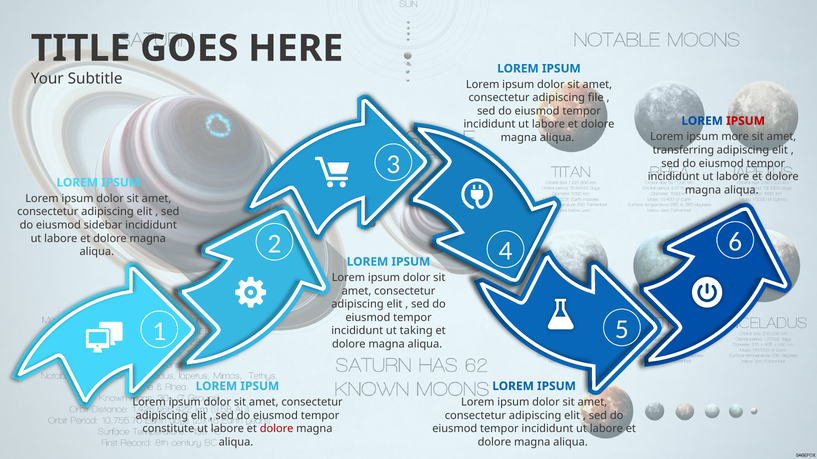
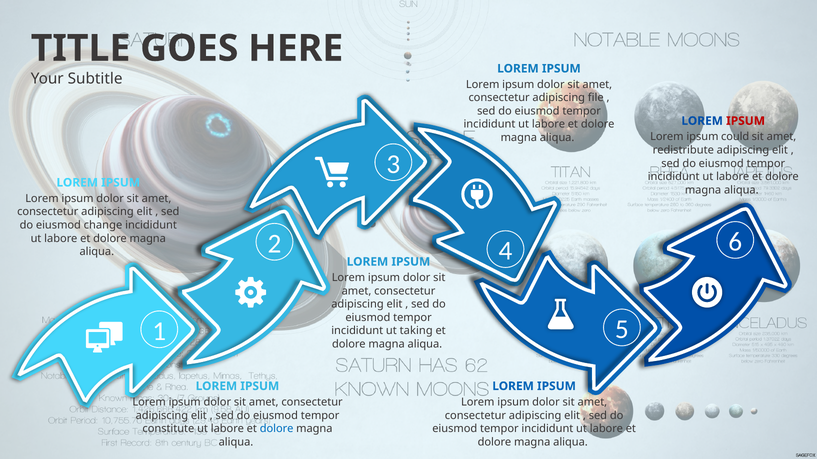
more: more -> could (735, 137)
transferring: transferring -> redistribute (683, 150)
sidebar: sidebar -> change (103, 225)
dolore colour: red -> blue (277, 429)
